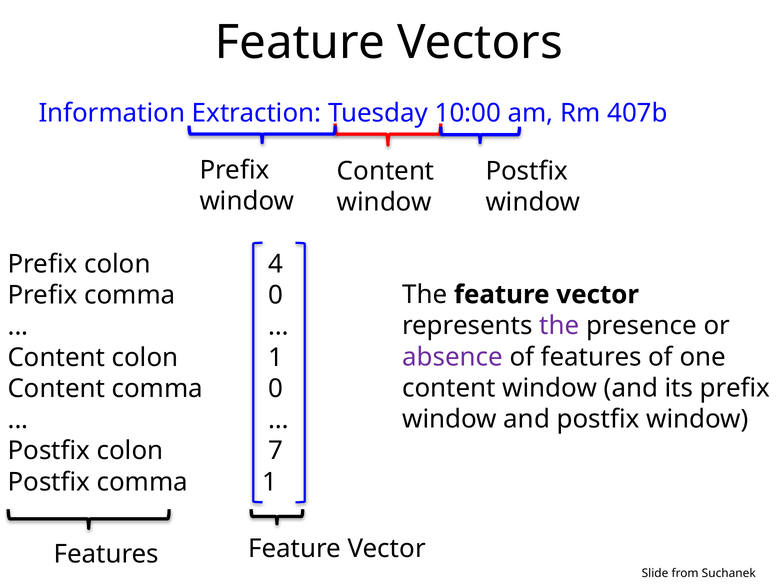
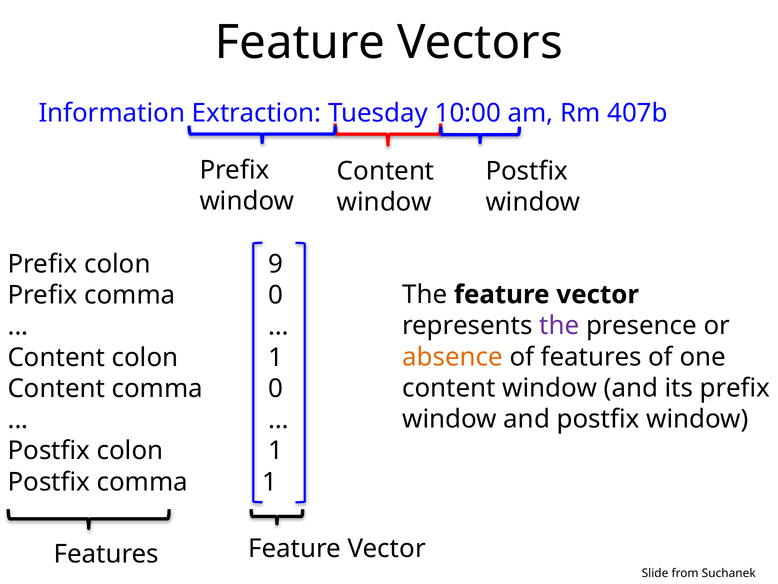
4: 4 -> 9 (275, 264)
absence colour: purple -> orange (452, 357)
Postfix colon 7: 7 -> 1 (275, 451)
